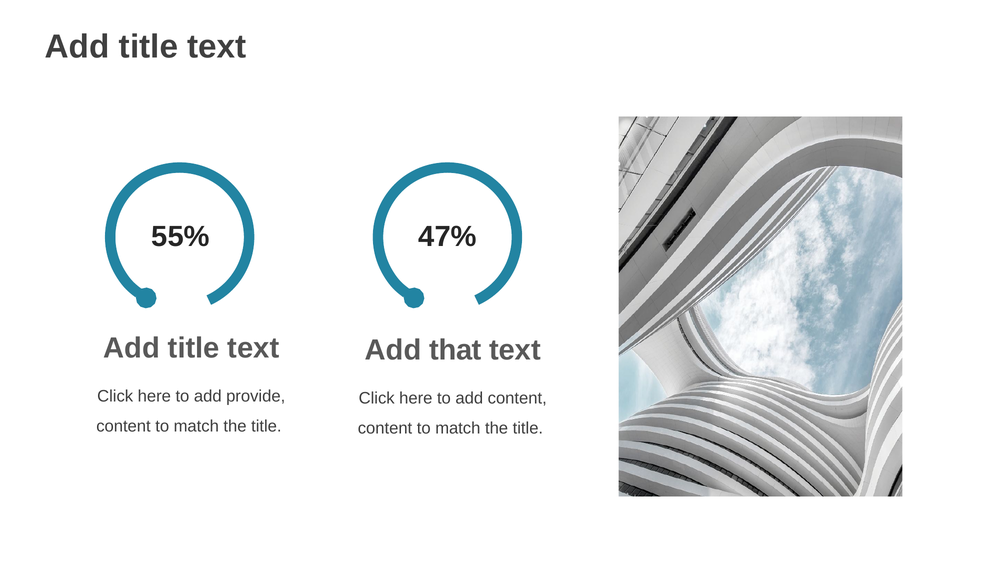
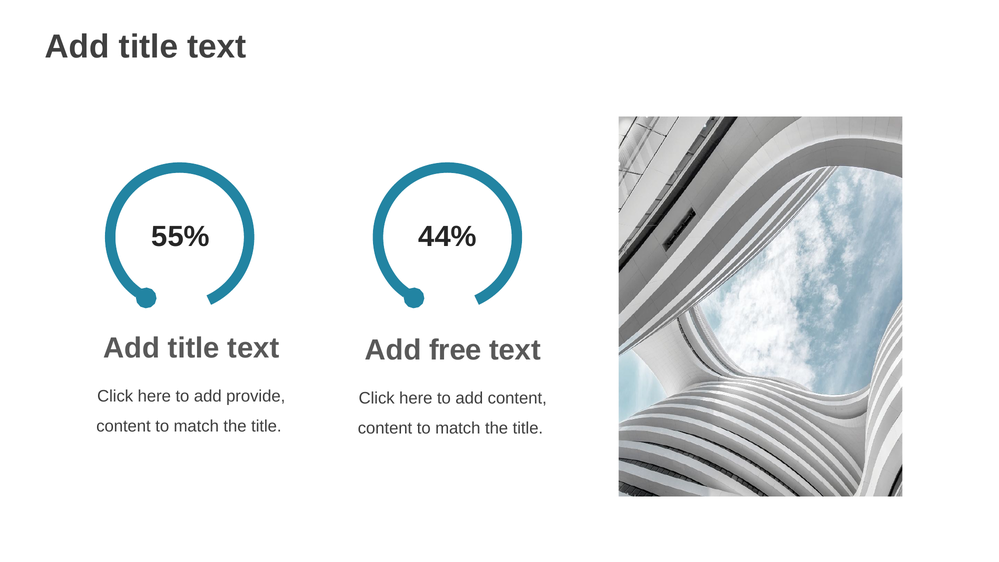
47%: 47% -> 44% (447, 237)
that: that -> free (455, 350)
